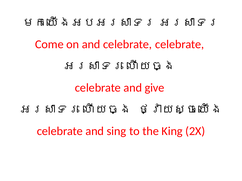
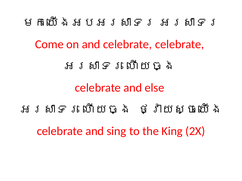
give: give -> else (154, 88)
